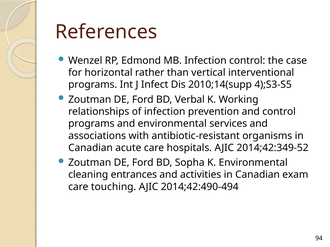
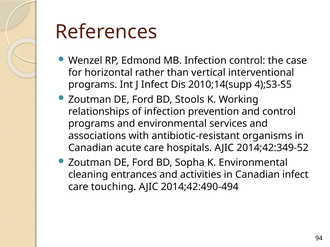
Verbal: Verbal -> Stools (190, 100)
Canadian exam: exam -> infect (295, 175)
